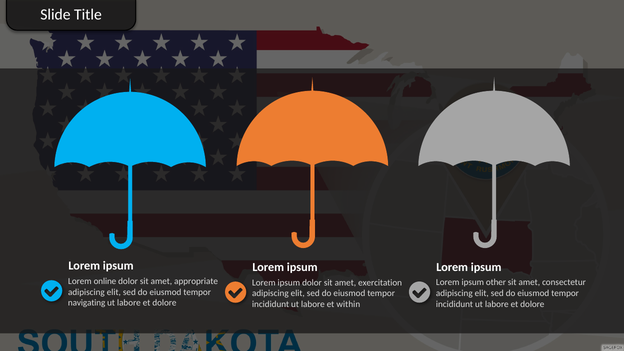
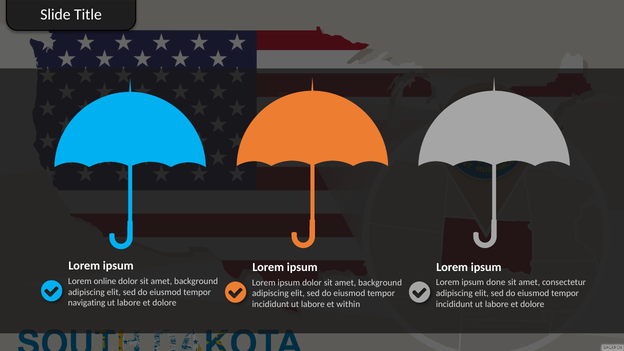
appropriate: appropriate -> background (196, 281)
other: other -> done (496, 282)
exercitation: exercitation -> background (380, 283)
